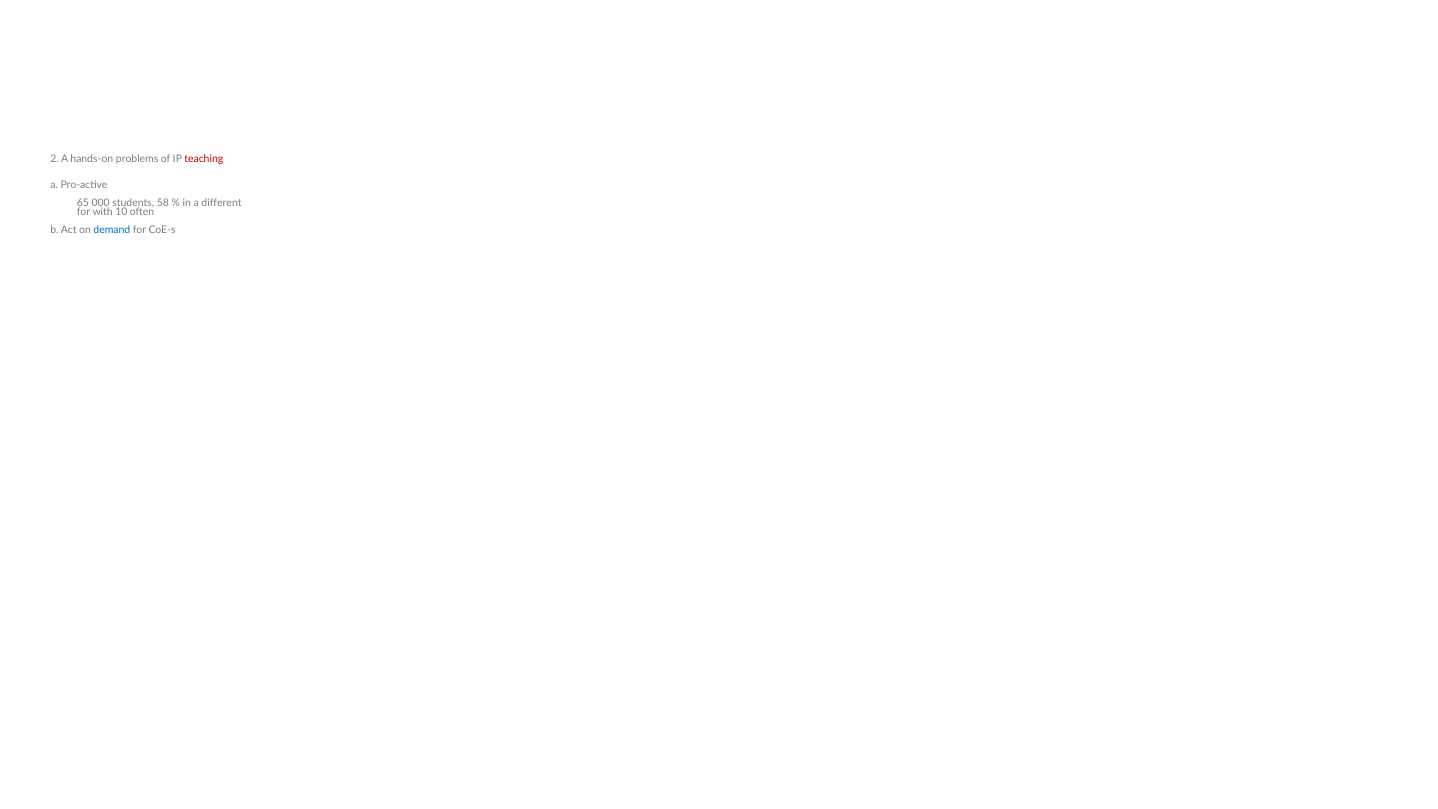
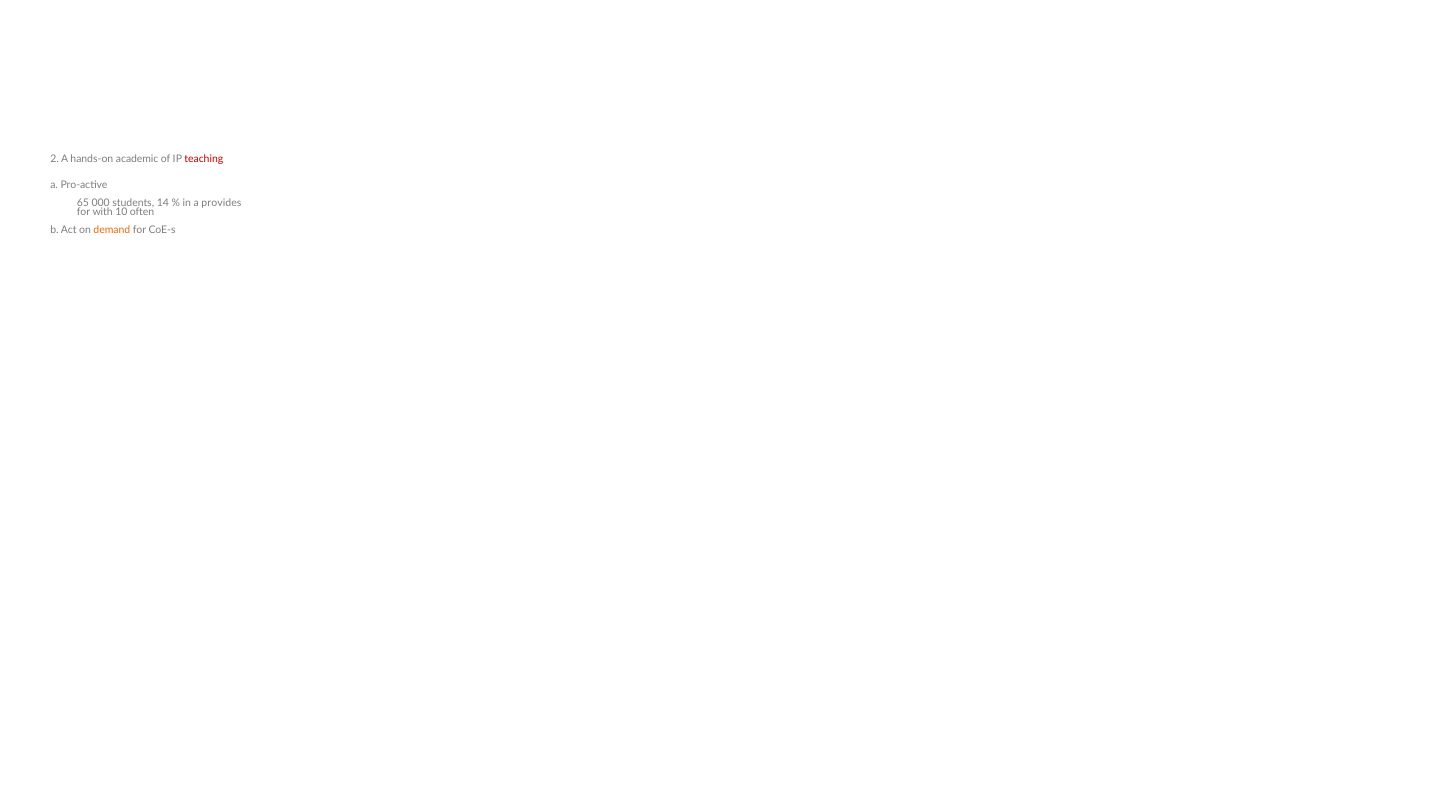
problems: problems -> academic (137, 159)
58: 58 -> 14 (163, 203)
different: different -> provides (221, 203)
demand colour: blue -> orange (112, 230)
